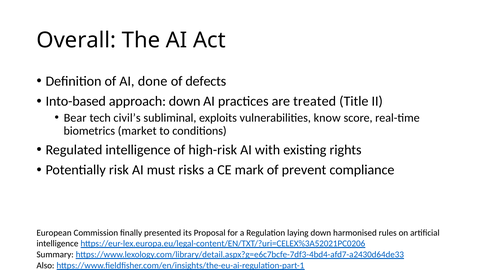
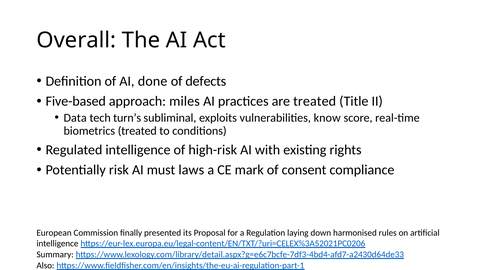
Into-based: Into-based -> Five-based (76, 101)
approach down: down -> miles (185, 101)
Bear: Bear -> Data (75, 118)
civil’s: civil’s -> turn’s (127, 118)
biometrics market: market -> treated (137, 131)
risks: risks -> laws (191, 170)
prevent: prevent -> consent (304, 170)
